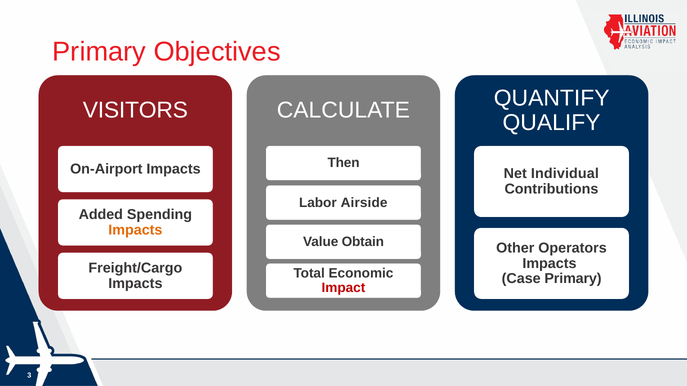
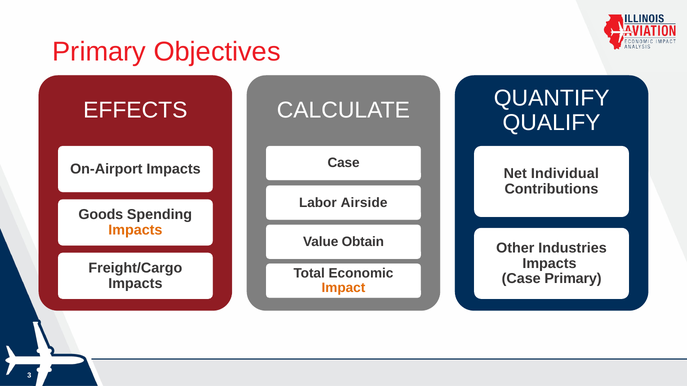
VISITORS: VISITORS -> EFFECTS (135, 111)
Then: Then -> Case (344, 163)
Added: Added -> Goods (101, 215)
Operators: Operators -> Industries (573, 248)
Impact colour: red -> orange (343, 288)
